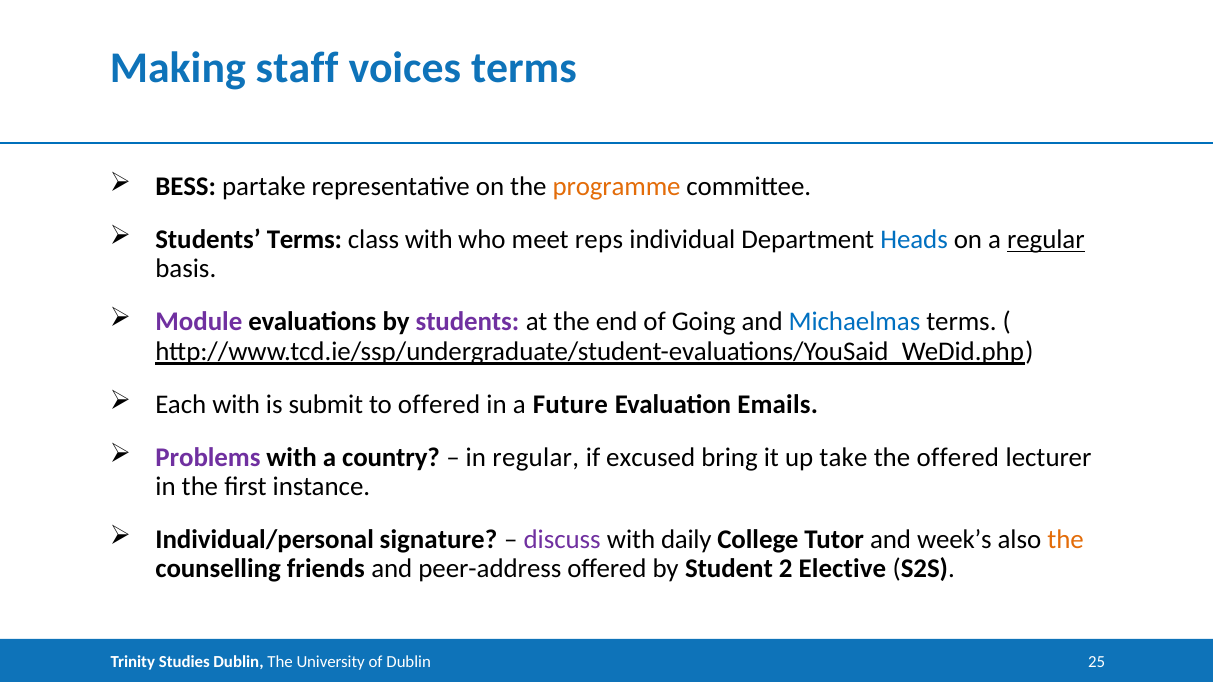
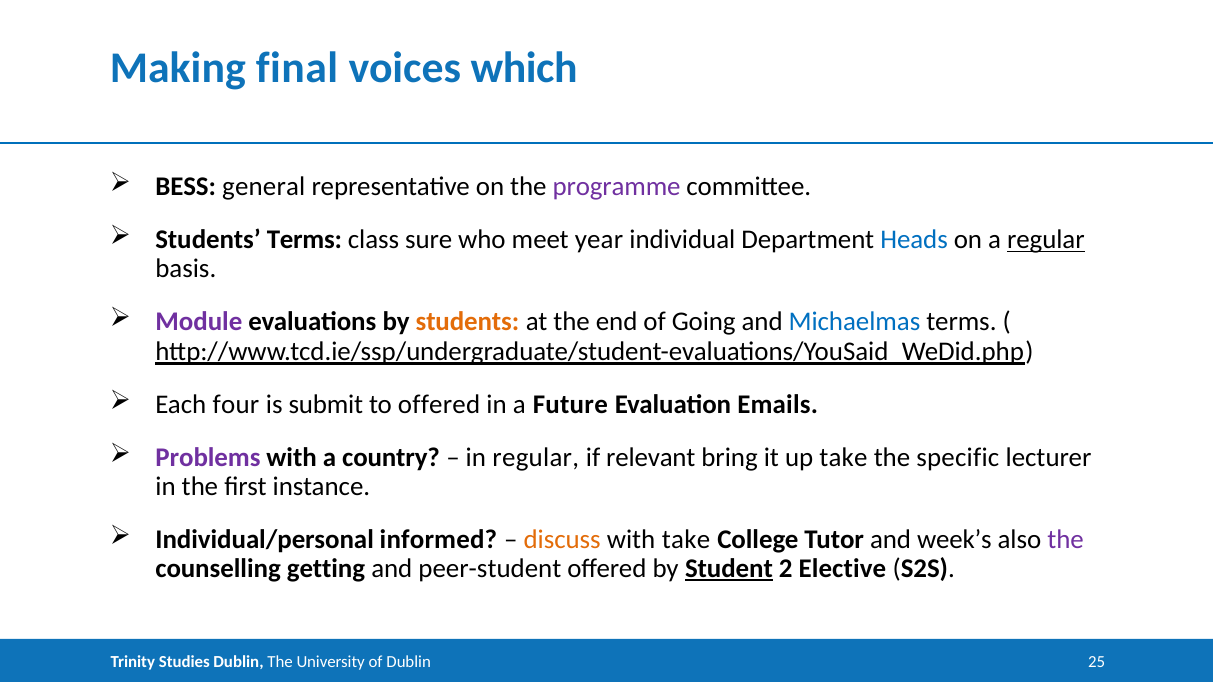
staff: staff -> final (297, 68)
voices terms: terms -> which (524, 68)
partake: partake -> general (264, 187)
programme colour: orange -> purple (617, 187)
class with: with -> sure (429, 240)
reps: reps -> year (599, 240)
students colour: purple -> orange (467, 322)
Each with: with -> four (236, 405)
excused: excused -> relevant (651, 458)
the offered: offered -> specific (958, 458)
signature: signature -> informed (438, 540)
discuss colour: purple -> orange (562, 540)
with daily: daily -> take (686, 540)
the colour: orange -> purple (1066, 540)
friends: friends -> getting (326, 569)
peer-address: peer-address -> peer-student (490, 569)
Student underline: none -> present (729, 569)
